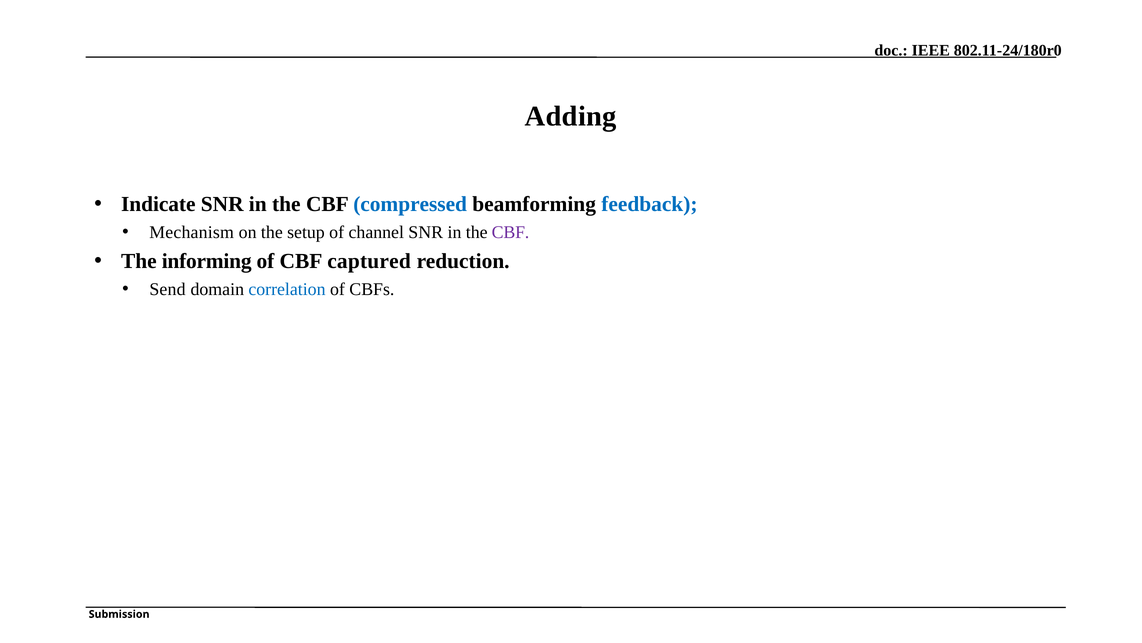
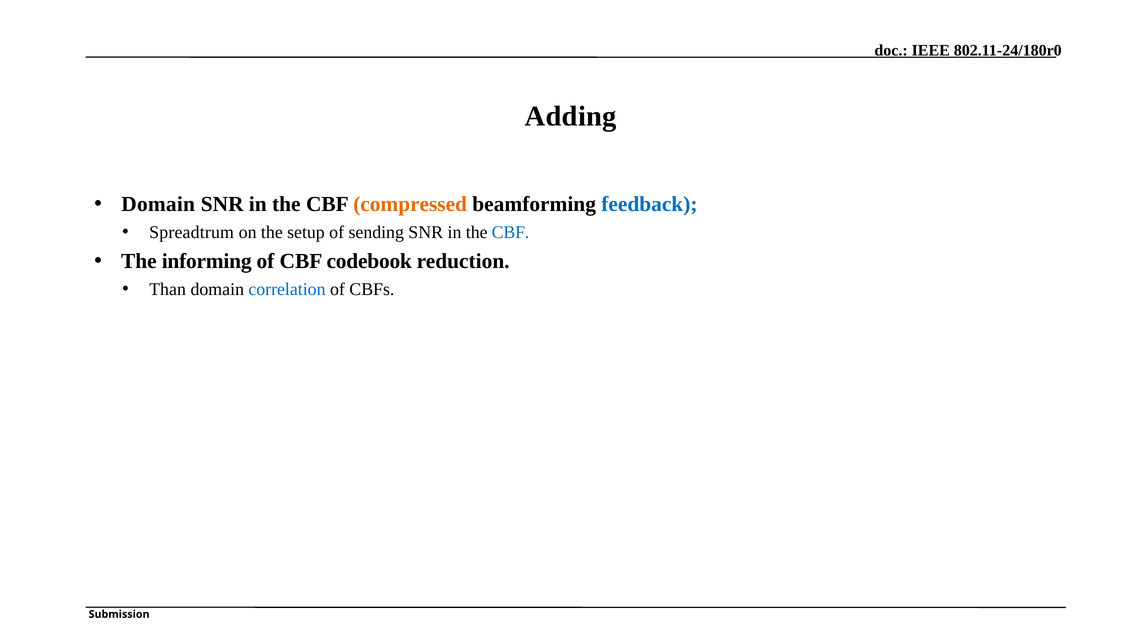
Indicate: Indicate -> Domain (158, 204)
compressed colour: blue -> orange (410, 204)
Mechanism: Mechanism -> Spreadtrum (192, 232)
channel: channel -> sending (376, 232)
CBF colour: purple -> blue (511, 232)
captured: captured -> codebook (369, 261)
Send: Send -> Than (168, 289)
